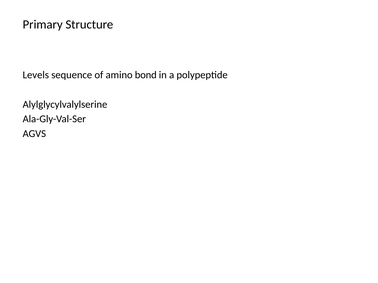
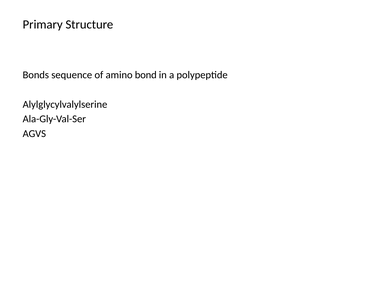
Levels: Levels -> Bonds (36, 75)
